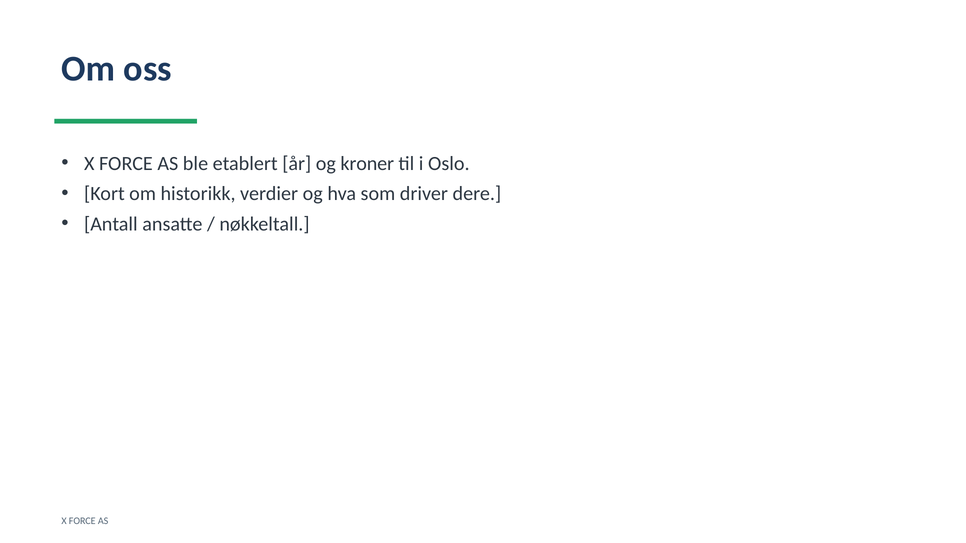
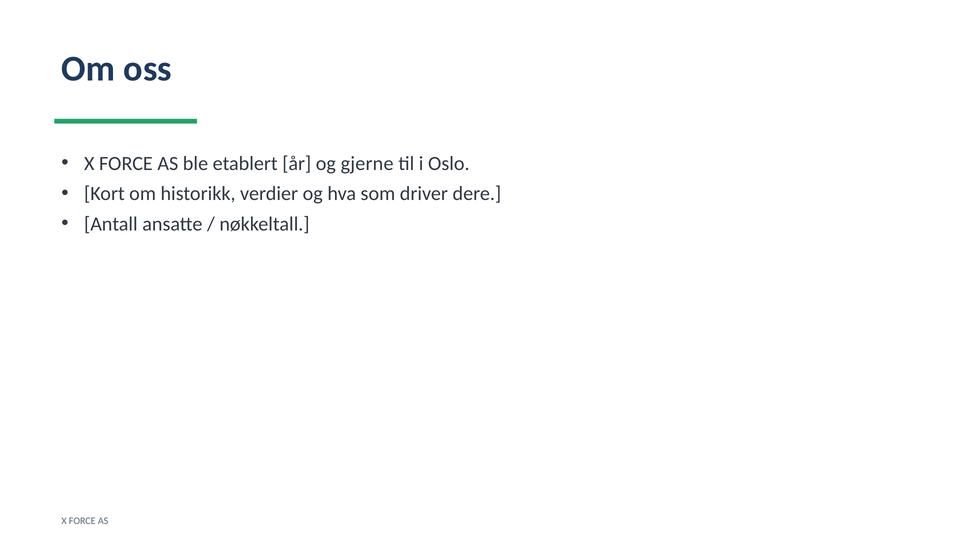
kroner: kroner -> gjerne (367, 164)
